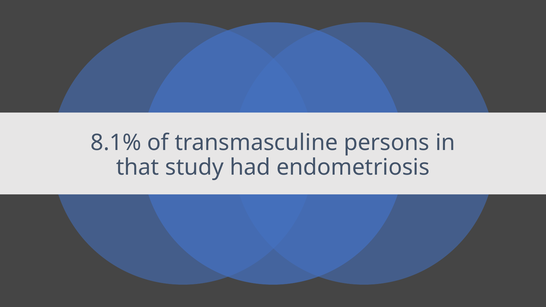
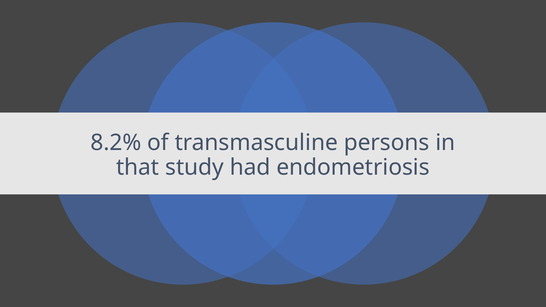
8.1%: 8.1% -> 8.2% (116, 143)
